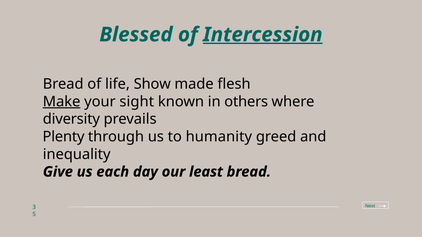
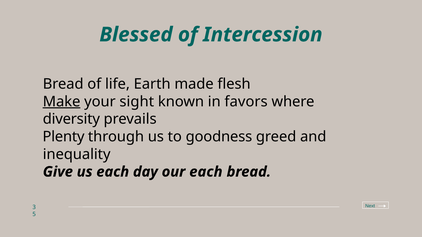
Intercession underline: present -> none (263, 35)
Show: Show -> Earth (152, 84)
others: others -> favors (246, 102)
humanity: humanity -> goodness (219, 137)
our least: least -> each (206, 172)
